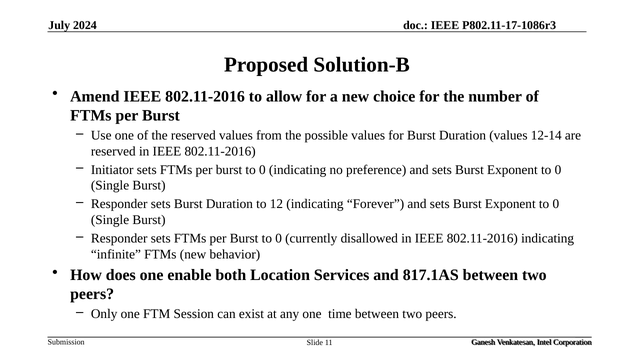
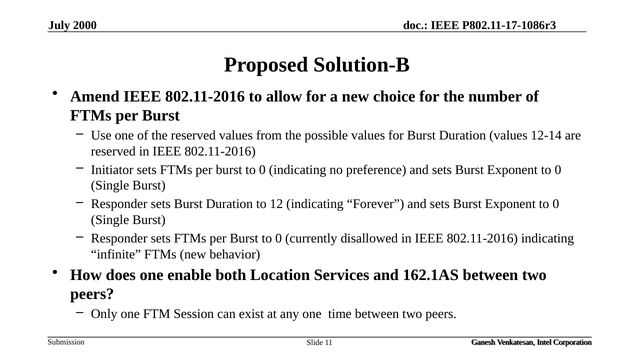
2024: 2024 -> 2000 (85, 25)
817.1AS: 817.1AS -> 162.1AS (431, 275)
